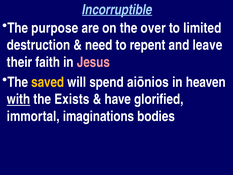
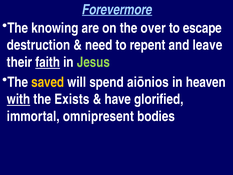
Incorruptible: Incorruptible -> Forevermore (117, 10)
purpose: purpose -> knowing (55, 28)
limited: limited -> escape (202, 28)
faith underline: none -> present (48, 62)
Jesus colour: pink -> light green (93, 62)
imaginations: imaginations -> omnipresent (98, 116)
